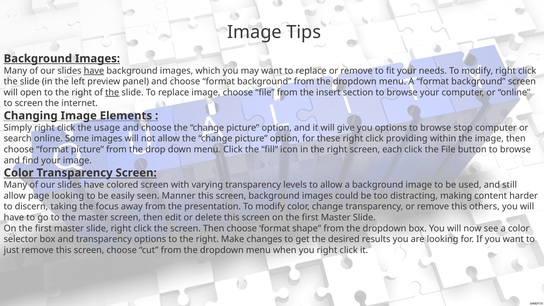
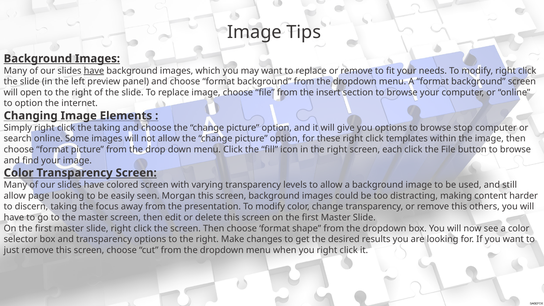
the underline: present -> none (112, 92)
to screen: screen -> option (29, 103)
the usage: usage -> taking (107, 128)
providing: providing -> templates (407, 139)
Manner: Manner -> Morgan (179, 196)
